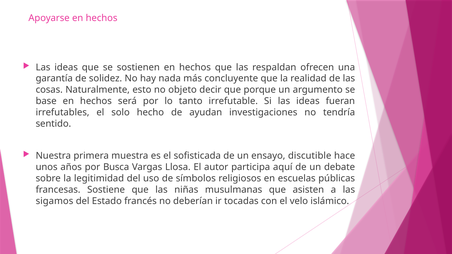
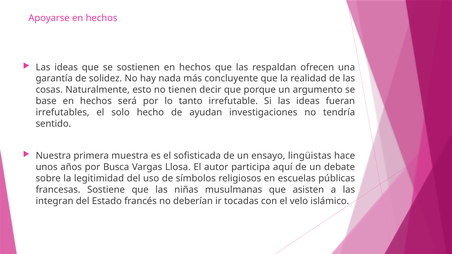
objeto: objeto -> tienen (182, 90)
discutible: discutible -> lingüistas (310, 156)
sigamos: sigamos -> integran (55, 201)
